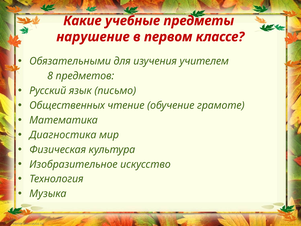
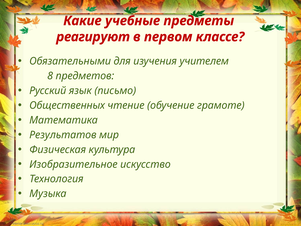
нарушение: нарушение -> реагируют (93, 37)
Диагностика: Диагностика -> Результатов (63, 135)
